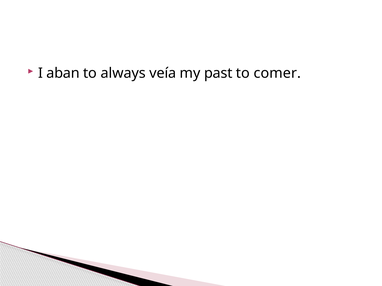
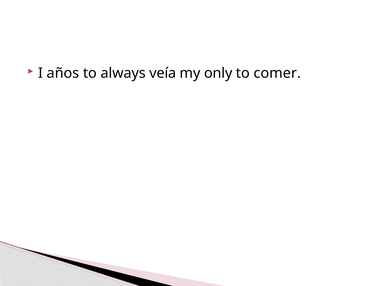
aban: aban -> años (63, 73)
past: past -> only (218, 73)
